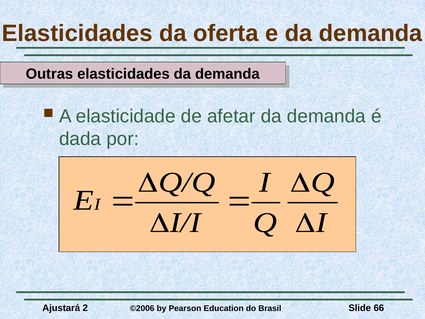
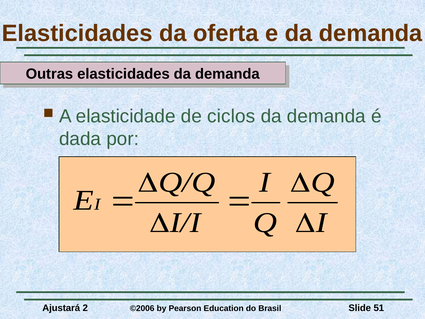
afetar: afetar -> ciclos (231, 116)
66: 66 -> 51 (379, 308)
